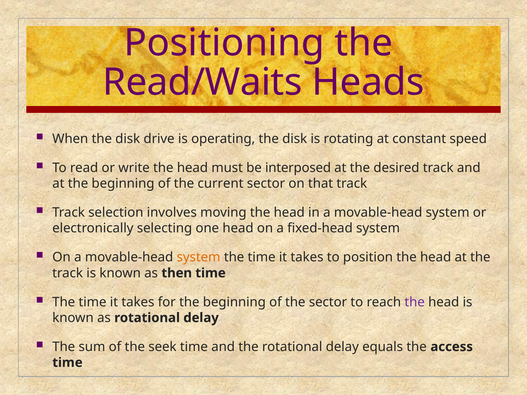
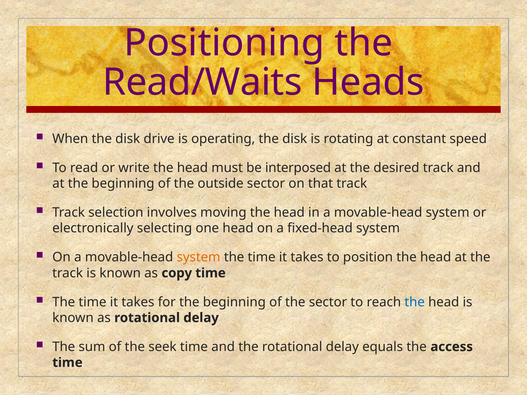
current: current -> outside (221, 184)
then: then -> copy (177, 273)
the colour: purple -> blue (415, 302)
